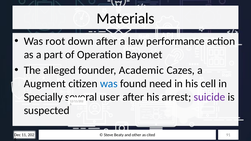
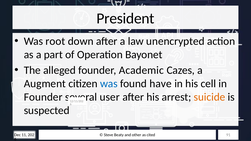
Materials: Materials -> President (126, 18)
performance: performance -> unencrypted (175, 41)
need: need -> have (161, 84)
Specially: Specially -> Founder (43, 97)
suicide colour: purple -> orange (209, 97)
